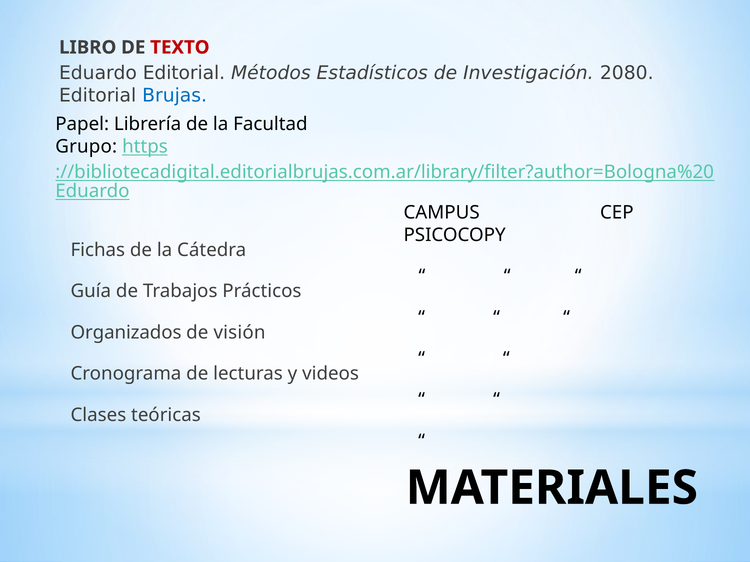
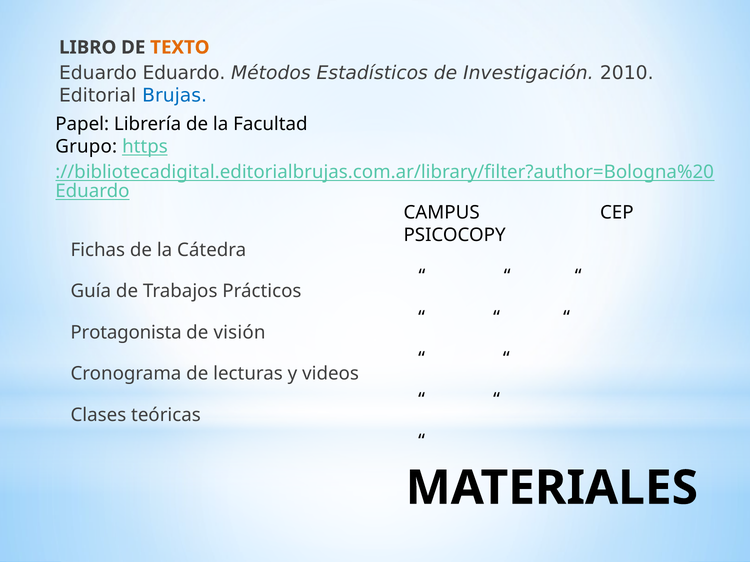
TEXTO colour: red -> orange (180, 47)
Eduardo Editorial: Editorial -> Eduardo (184, 73)
2080: 2080 -> 2010 (627, 73)
Organizados: Organizados -> Protagonista (126, 333)
